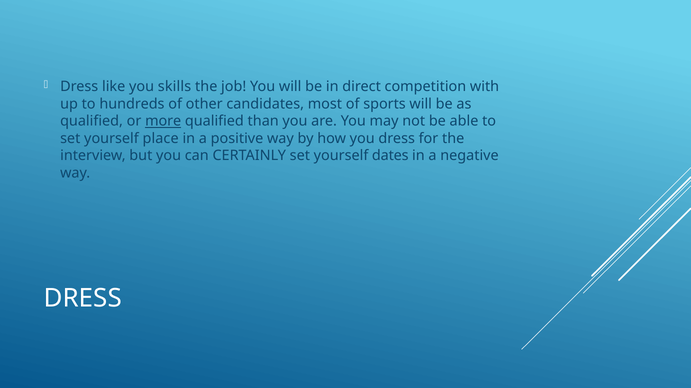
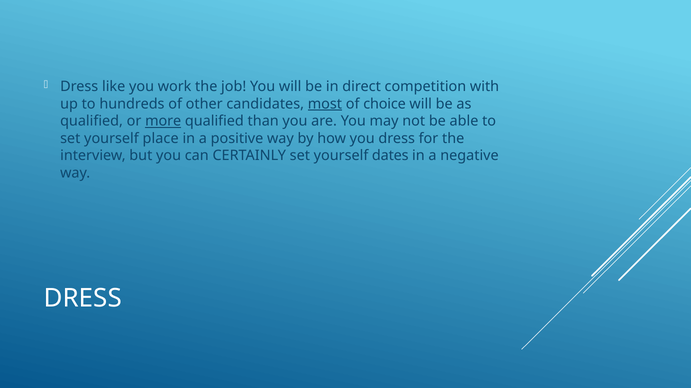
skills: skills -> work (175, 87)
most underline: none -> present (325, 104)
sports: sports -> choice (385, 104)
